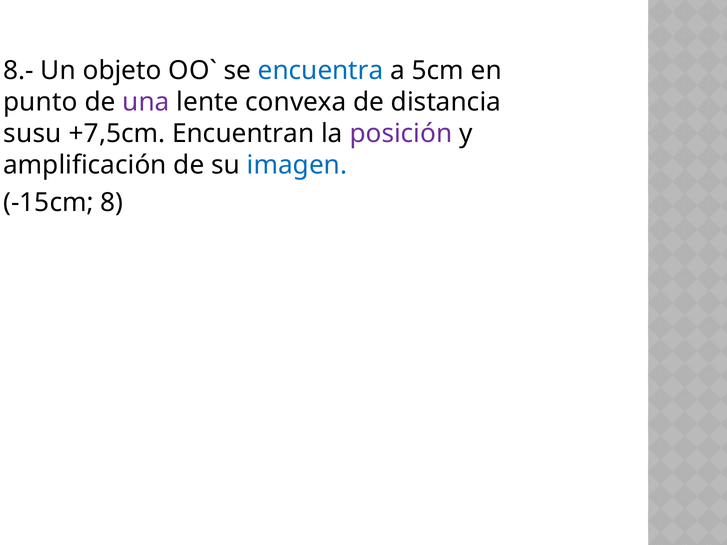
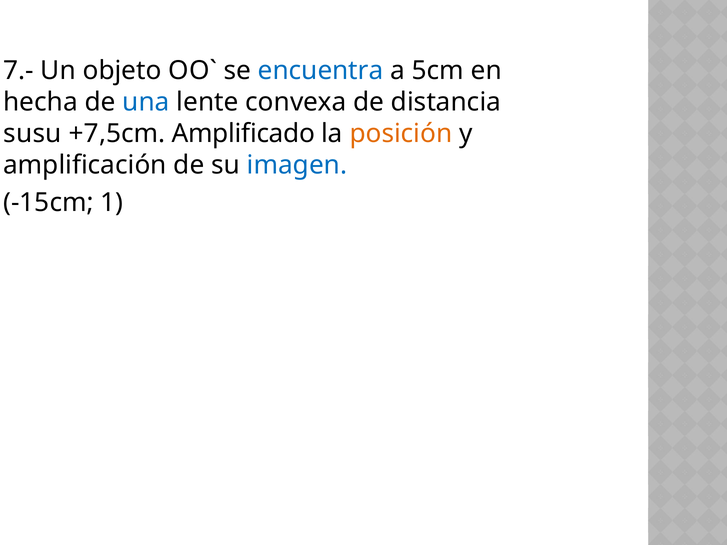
8.-: 8.- -> 7.- (18, 71)
punto: punto -> hecha (40, 102)
una colour: purple -> blue (146, 102)
Encuentran: Encuentran -> Amplificado (243, 133)
posición colour: purple -> orange (401, 133)
8: 8 -> 1 (112, 203)
